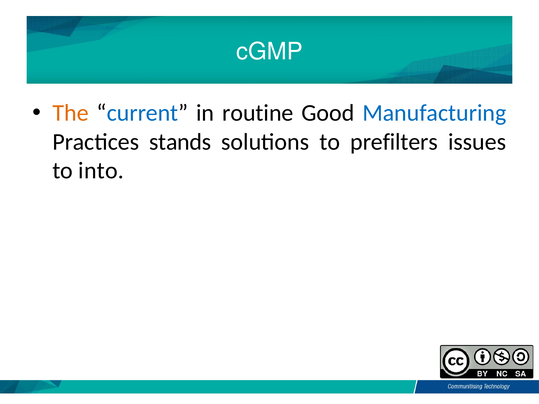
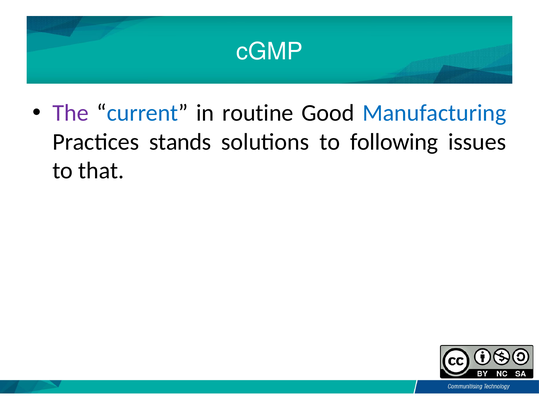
The colour: orange -> purple (71, 113)
prefilters: prefilters -> following (394, 142)
into: into -> that (101, 171)
